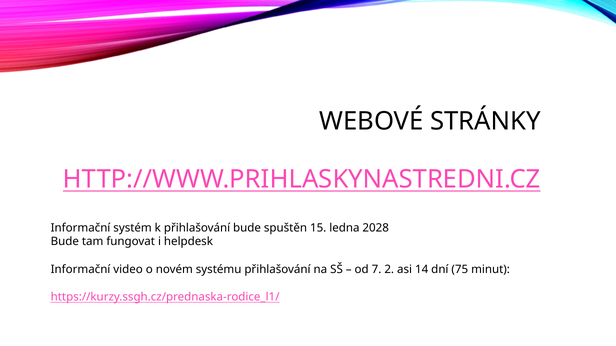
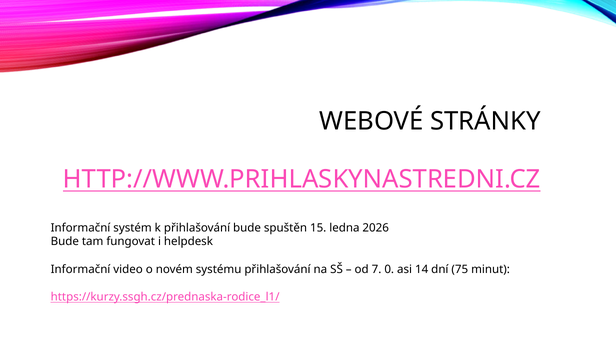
2028: 2028 -> 2026 (376, 228)
2: 2 -> 0 (389, 270)
